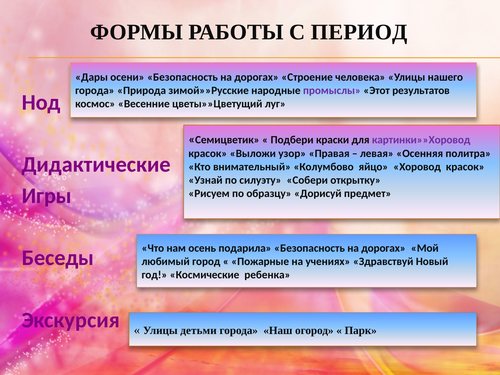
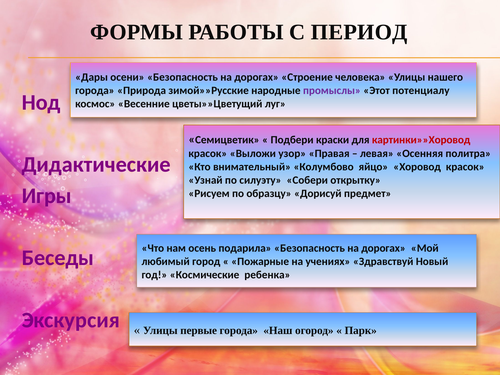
результатов: результатов -> потенциалу (421, 91)
картинки»»Хоровод colour: purple -> red (421, 140)
детьми: детьми -> первые (199, 331)
